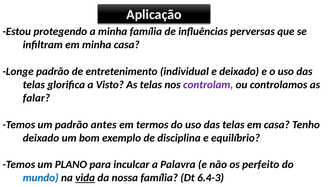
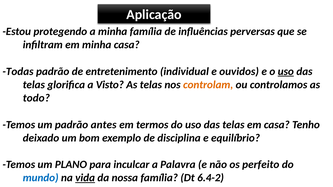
Longe: Longe -> Todas (18, 72)
e deixado: deixado -> ouvidos (239, 72)
uso underline: none -> present (286, 72)
controlam colour: purple -> orange (208, 85)
falar: falar -> todo (36, 98)
6.4-3: 6.4-3 -> 6.4-2 (211, 178)
